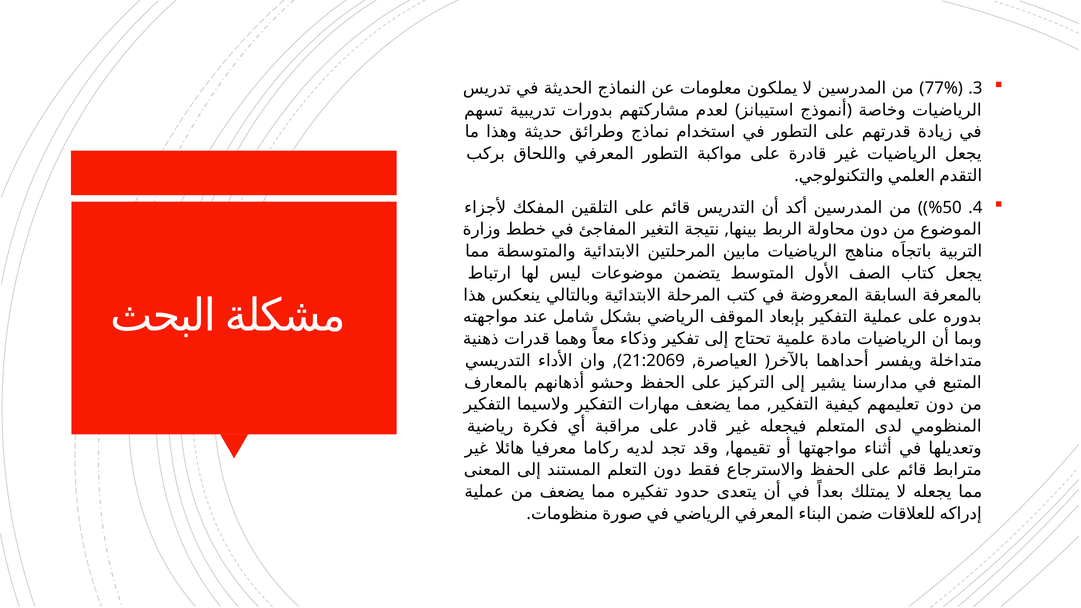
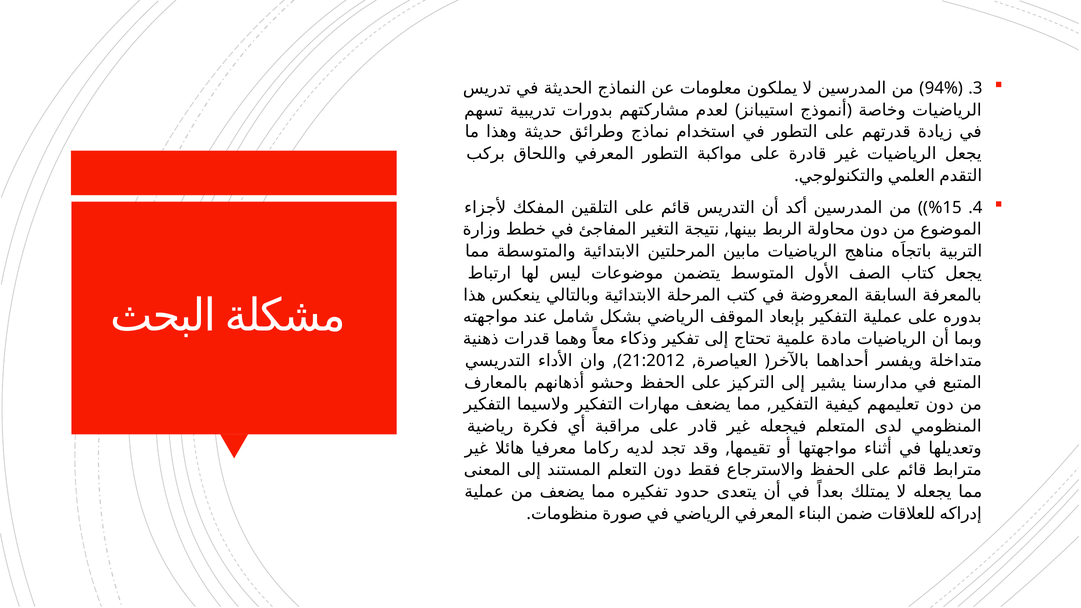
77%: 77% -> 94% (941, 88)
%50: %50 -> %15 (945, 208)
21:2069: 21:2069 -> 21:2012 (654, 361)
